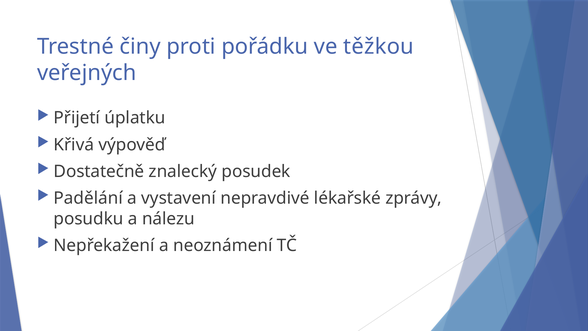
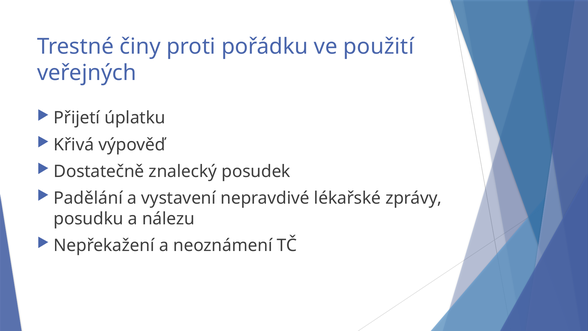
těžkou: těžkou -> použití (379, 46)
